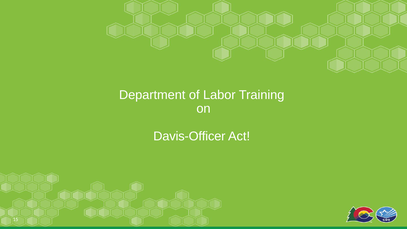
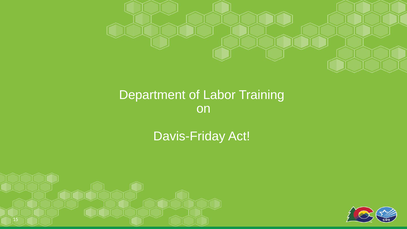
Davis-Officer: Davis-Officer -> Davis-Friday (189, 136)
